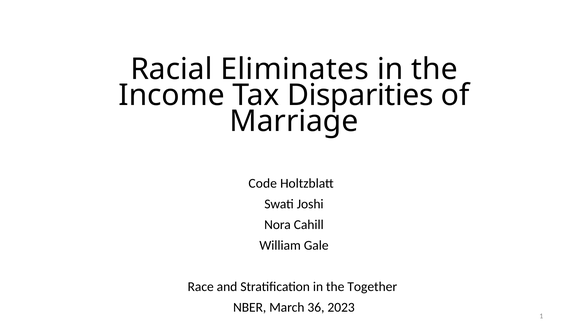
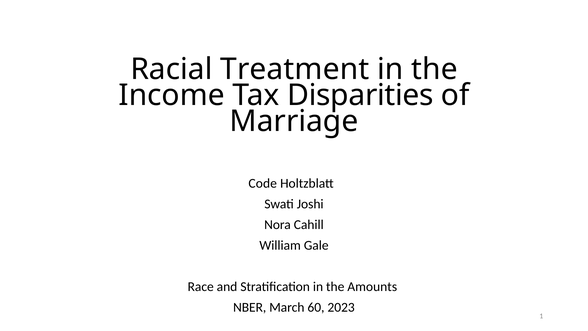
Eliminates: Eliminates -> Treatment (295, 69)
Together: Together -> Amounts (372, 286)
36: 36 -> 60 (316, 307)
